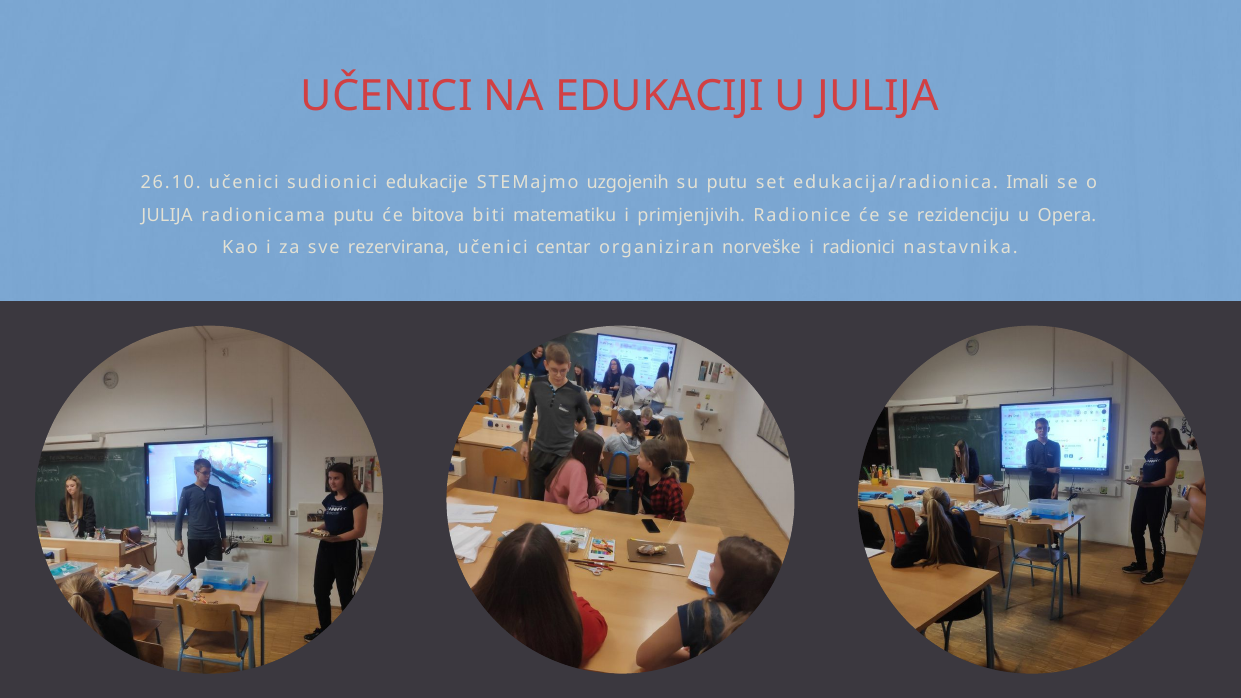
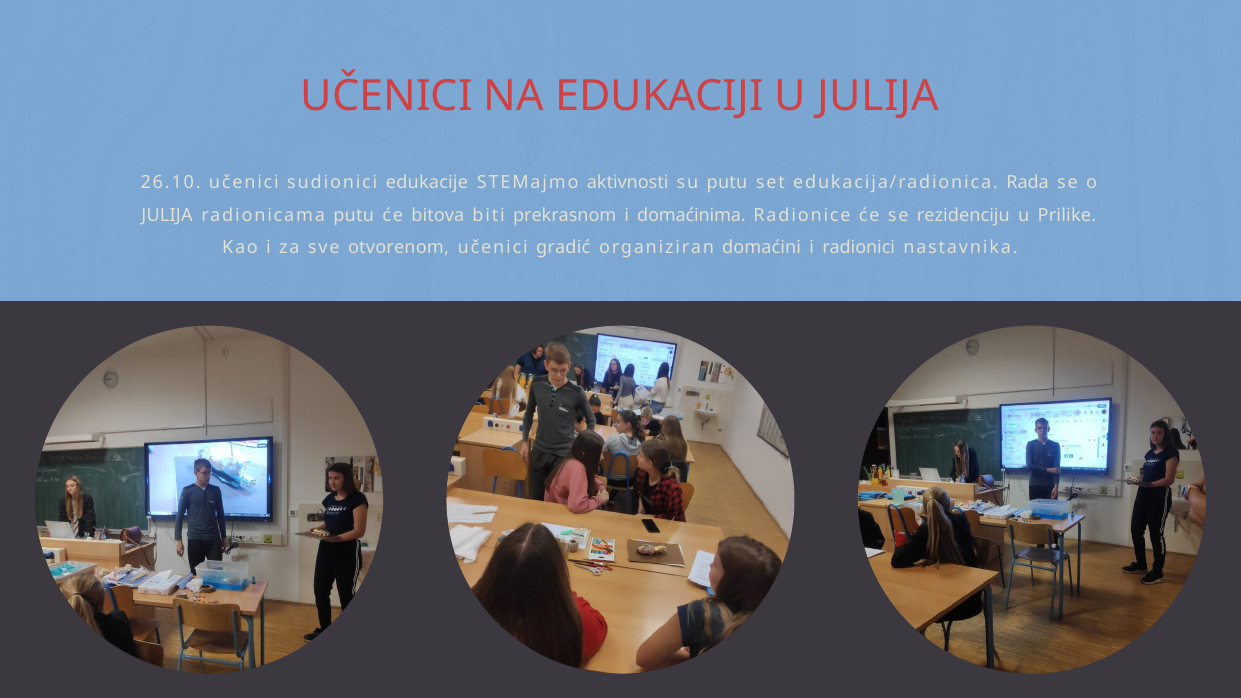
uzgojenih: uzgojenih -> aktivnosti (628, 183)
Imali: Imali -> Rada (1028, 183)
matematiku: matematiku -> prekrasnom (565, 215)
primjenjivih: primjenjivih -> domaćinima (691, 215)
Opera: Opera -> Prilike (1067, 215)
rezervirana: rezervirana -> otvorenom (399, 248)
centar: centar -> gradić (563, 248)
norveške: norveške -> domaćini (762, 248)
